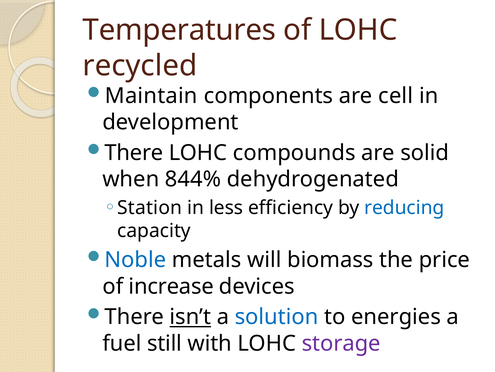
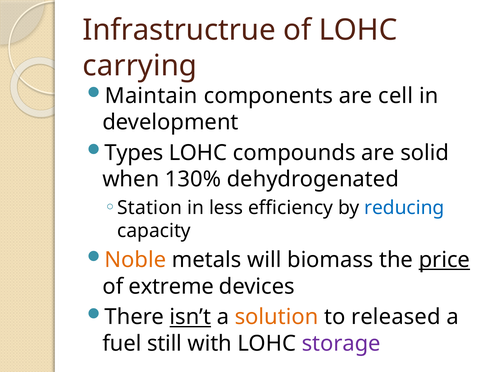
Temperatures: Temperatures -> Infrastructrue (179, 30)
recycled: recycled -> carrying (140, 66)
There: There -> Types (134, 153)
844%: 844% -> 130% (193, 179)
Noble colour: blue -> orange (135, 259)
price underline: none -> present (444, 259)
increase: increase -> extreme (171, 286)
solution colour: blue -> orange (277, 316)
energies: energies -> released (396, 316)
